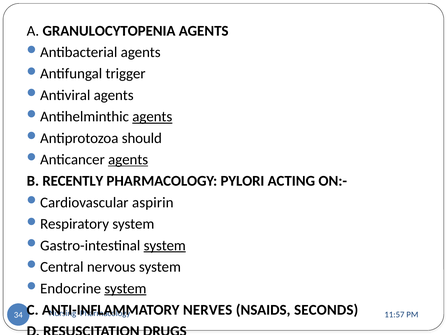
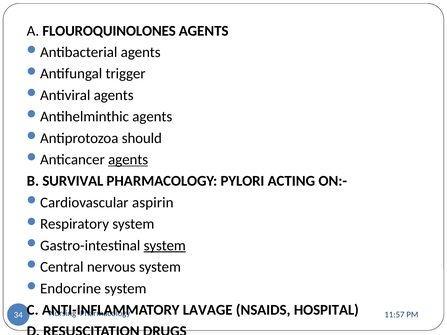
GRANULOCYTOPENIA: GRANULOCYTOPENIA -> FLOUROQUINOLONES (109, 31)
agents underline: present -> none (152, 117)
RECENTLY: RECENTLY -> SURVIVAL (73, 181)
system underline: present -> none (125, 289)
NERVES: NERVES -> LAVAGE (208, 310)
SECONDS: SECONDS -> HOSPITAL (326, 310)
